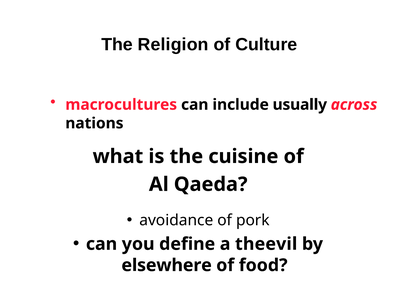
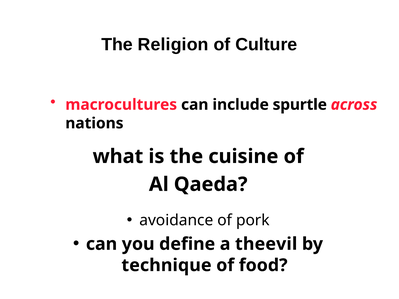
usually: usually -> spurtle (300, 105)
elsewhere: elsewhere -> technique (166, 265)
